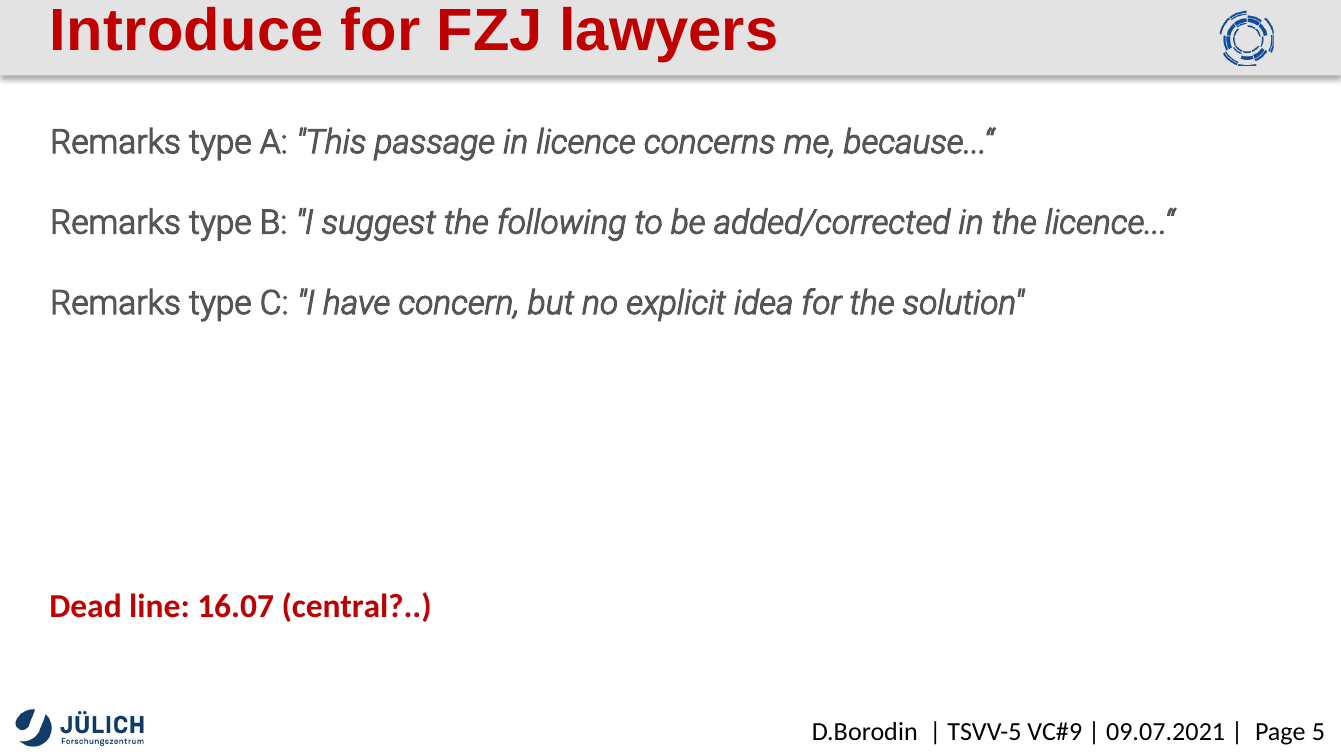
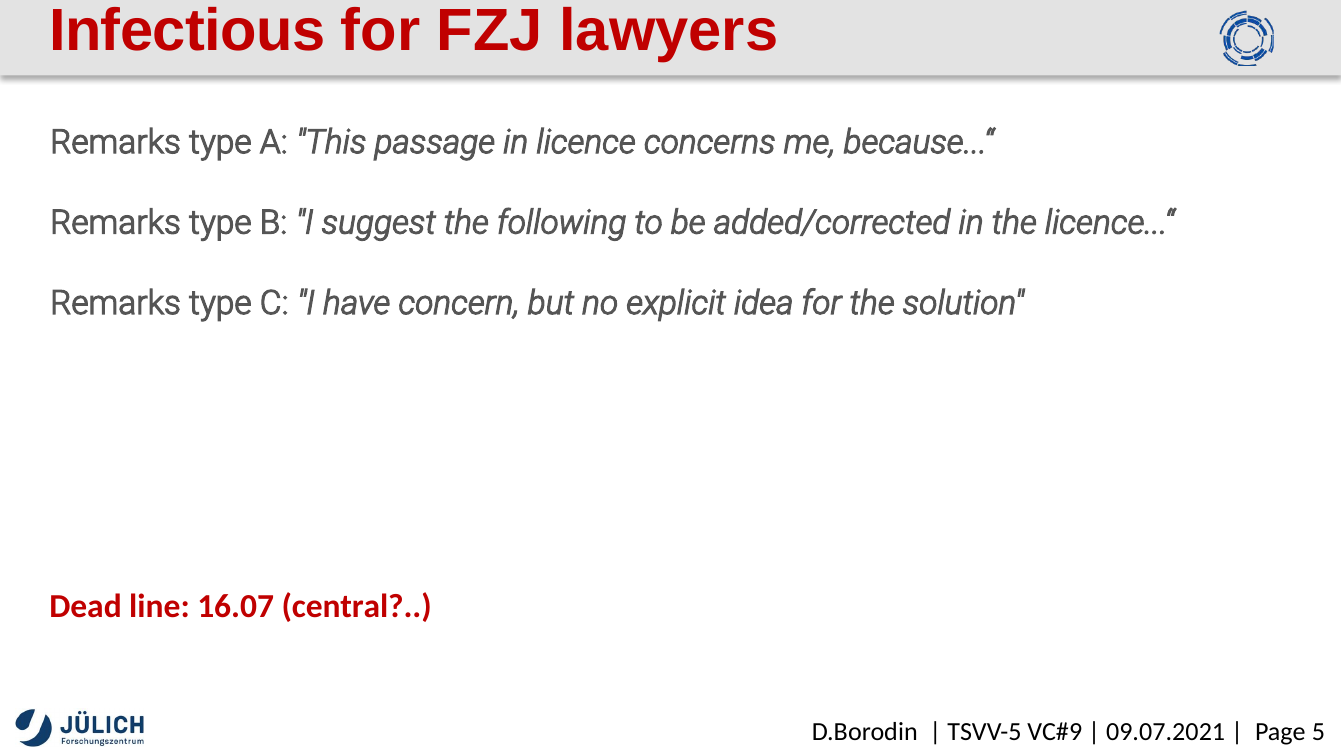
Introduce: Introduce -> Infectious (187, 31)
